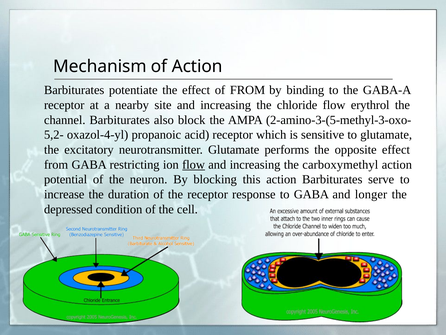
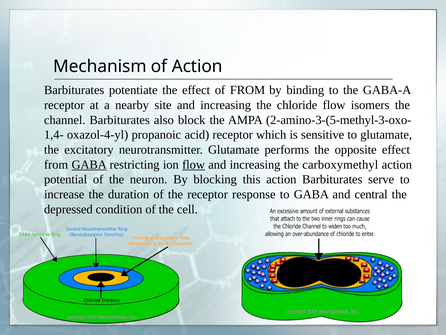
erythrol: erythrol -> isomers (370, 105)
5,2-: 5,2- -> 1,4- (54, 135)
GABA underline: none -> present (89, 164)
longer: longer -> central (371, 194)
